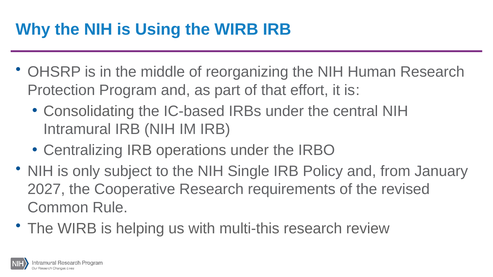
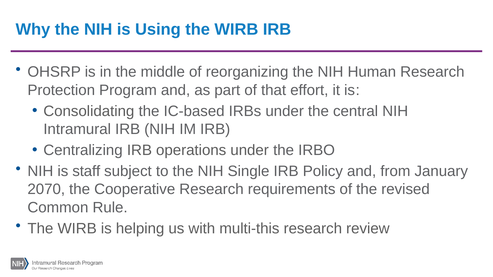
only: only -> staff (86, 171)
2027: 2027 -> 2070 (46, 190)
